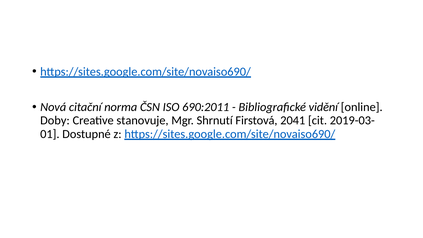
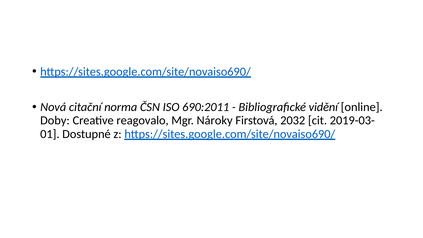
stanovuje: stanovuje -> reagovalo (143, 121)
Shrnutí: Shrnutí -> Nároky (215, 121)
2041: 2041 -> 2032 (293, 121)
